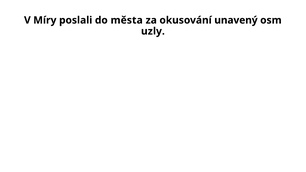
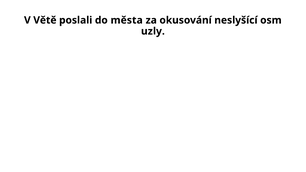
Míry: Míry -> Větě (45, 20)
unavený: unavený -> neslyšící (236, 20)
